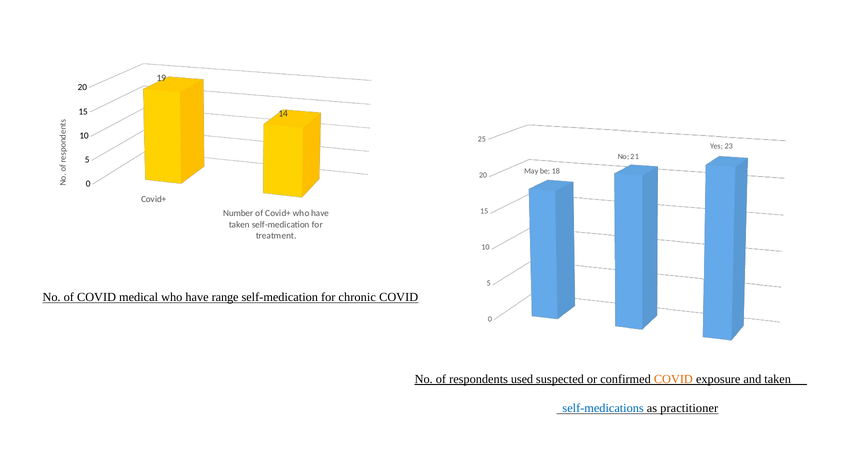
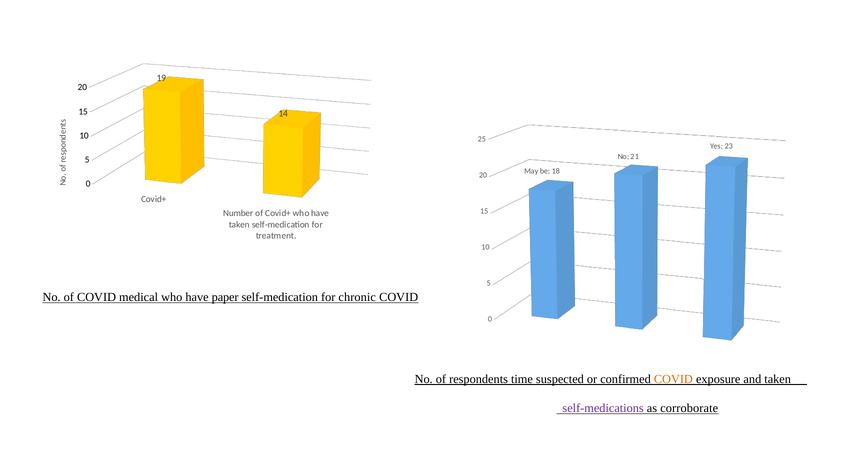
range: range -> paper (225, 297)
used: used -> time (522, 379)
self-medications colour: blue -> purple (603, 408)
practitioner: practitioner -> corroborate (689, 408)
